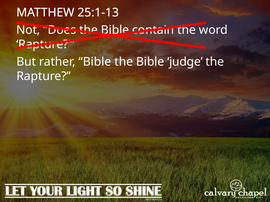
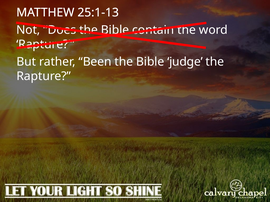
rather Bible: Bible -> Been (95, 62)
